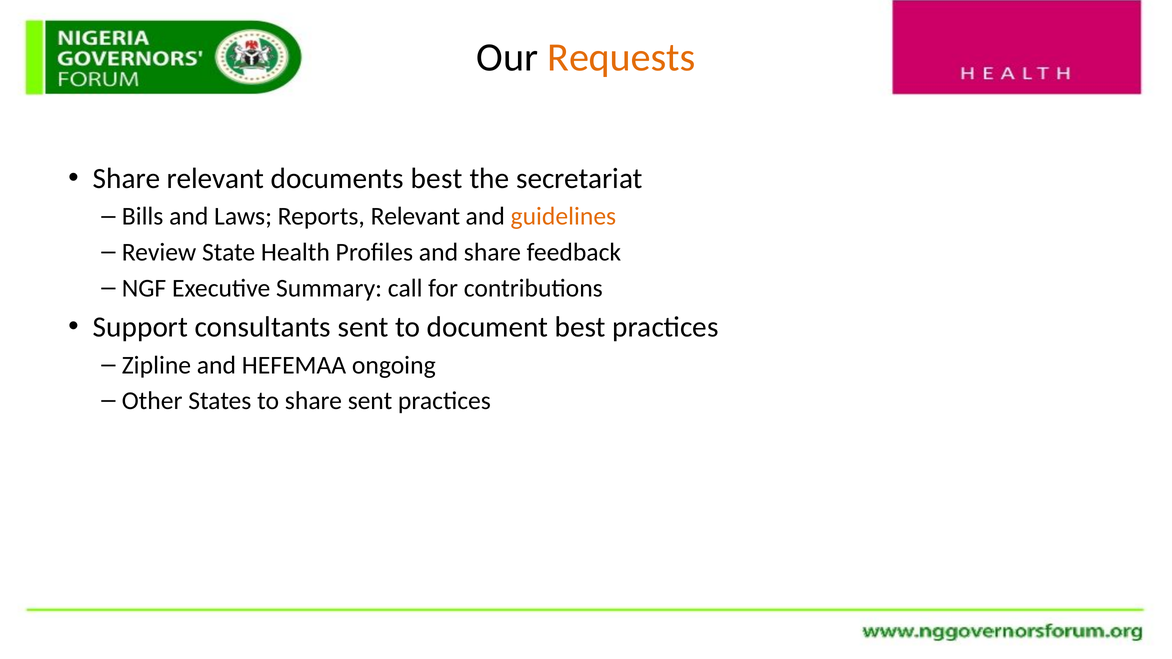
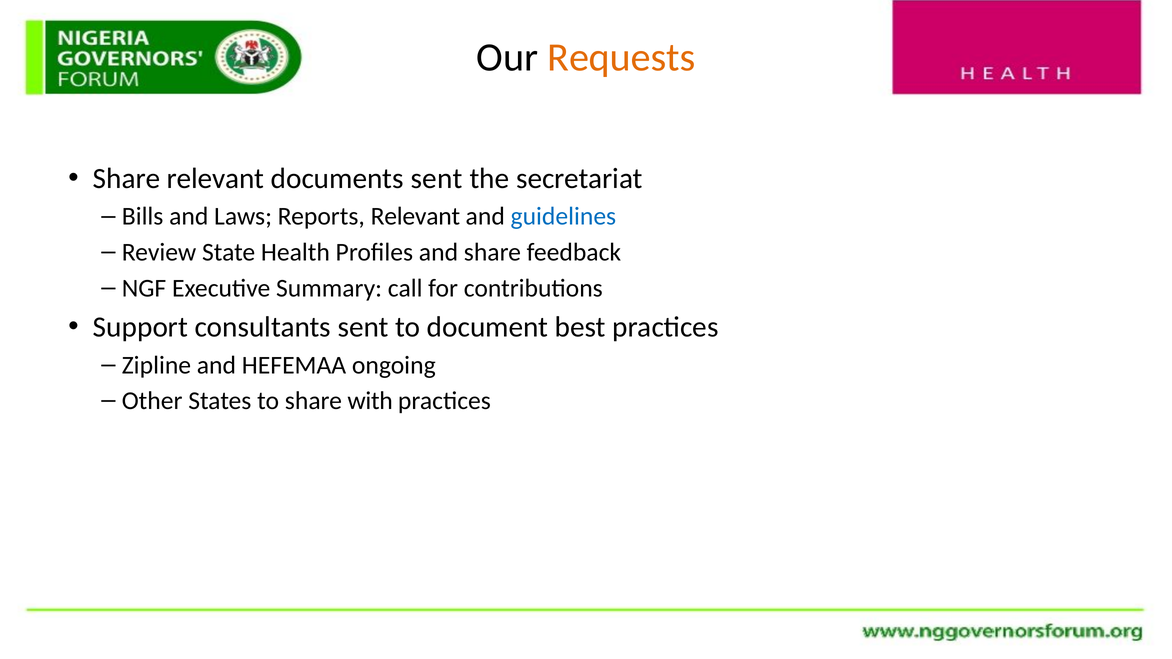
documents best: best -> sent (437, 179)
guidelines colour: orange -> blue (563, 217)
share sent: sent -> with (370, 401)
